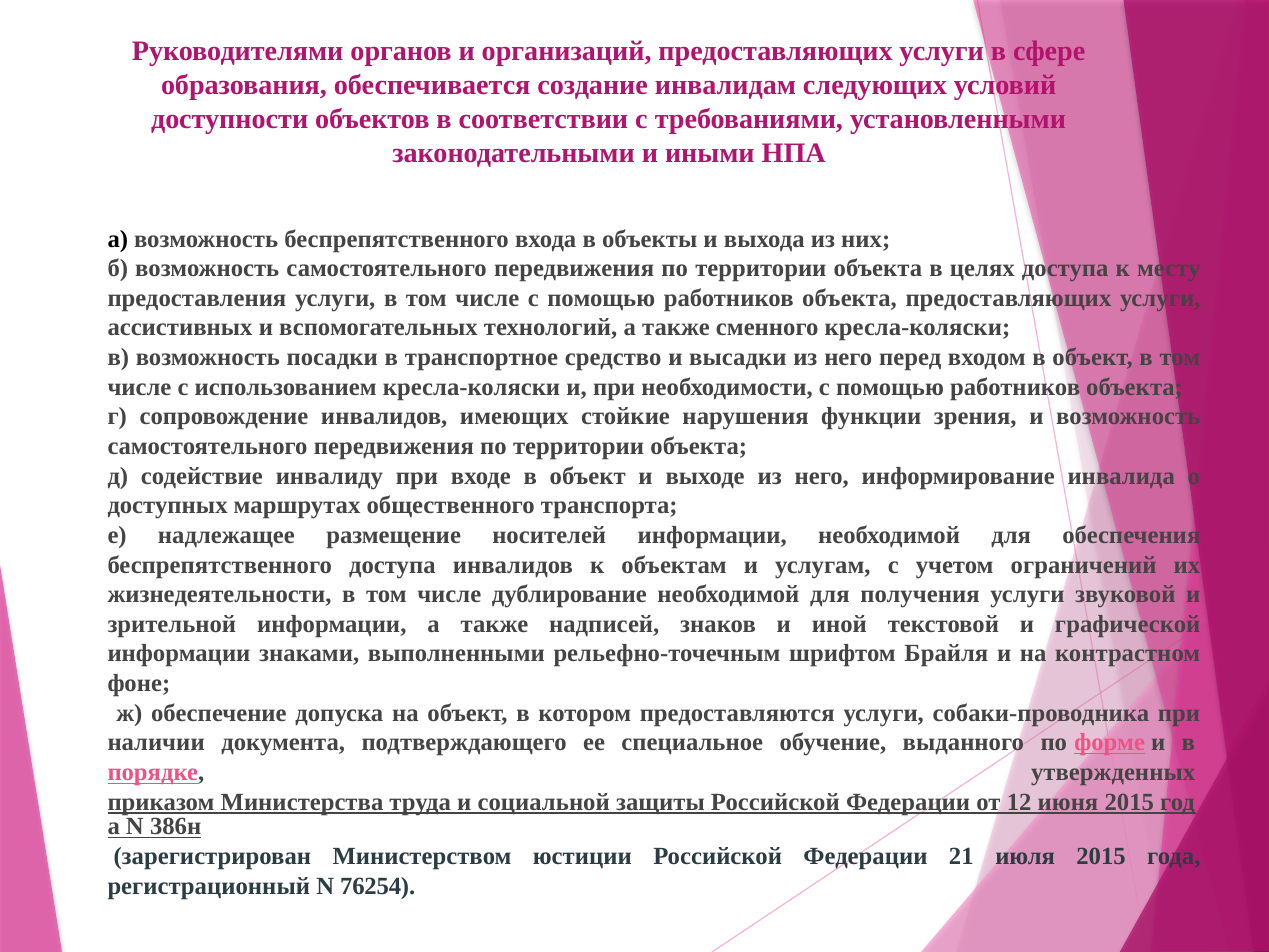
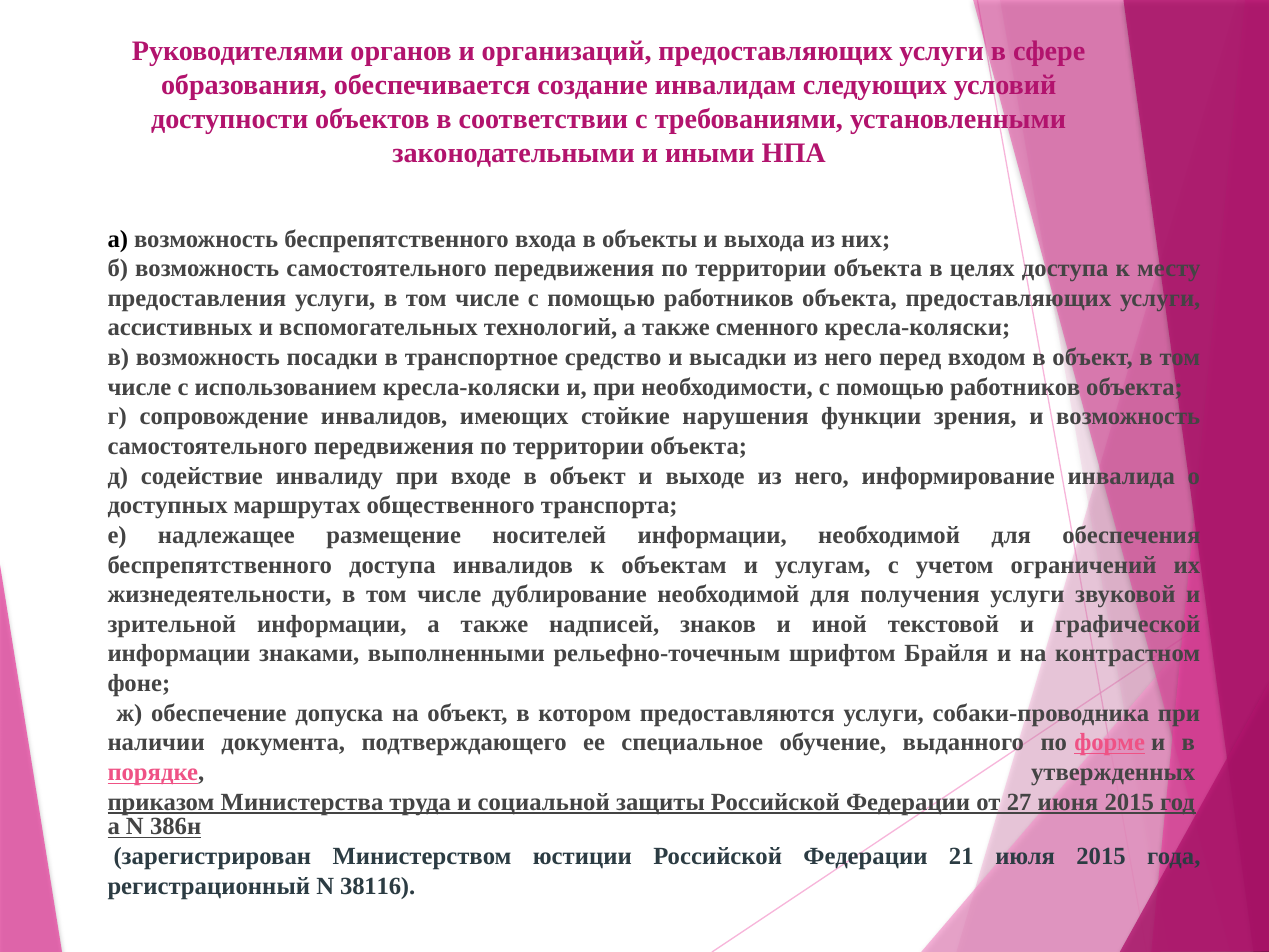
12: 12 -> 27 (1019, 802)
76254: 76254 -> 38116 (378, 886)
